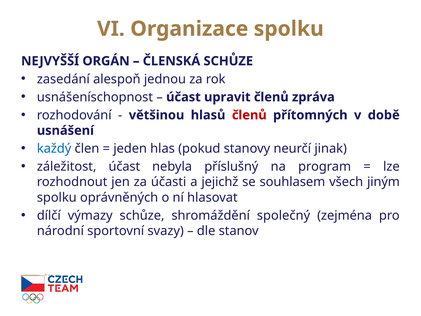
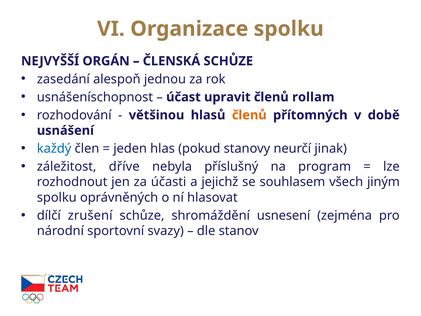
zpráva: zpráva -> rollam (313, 97)
členů colour: red -> orange (249, 115)
záležitost účast: účast -> dříve (124, 166)
výmazy: výmazy -> zrušení (90, 215)
společný: společný -> usnesení (284, 215)
